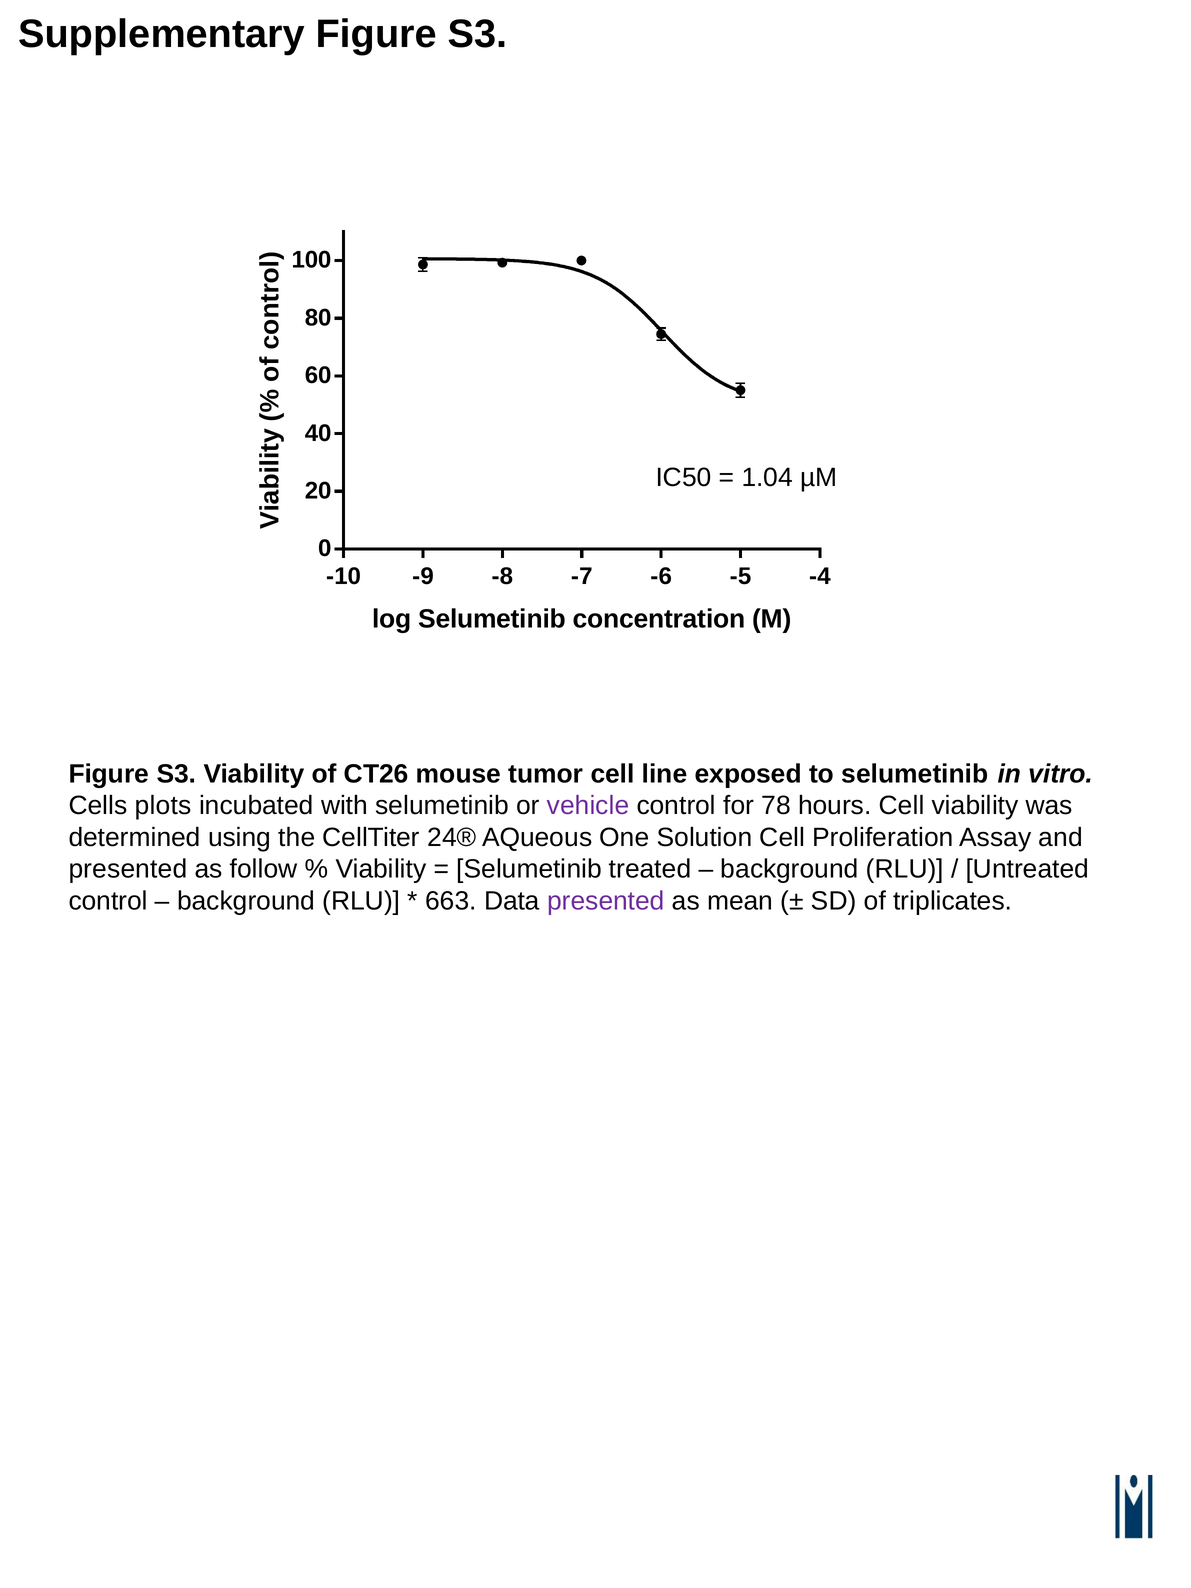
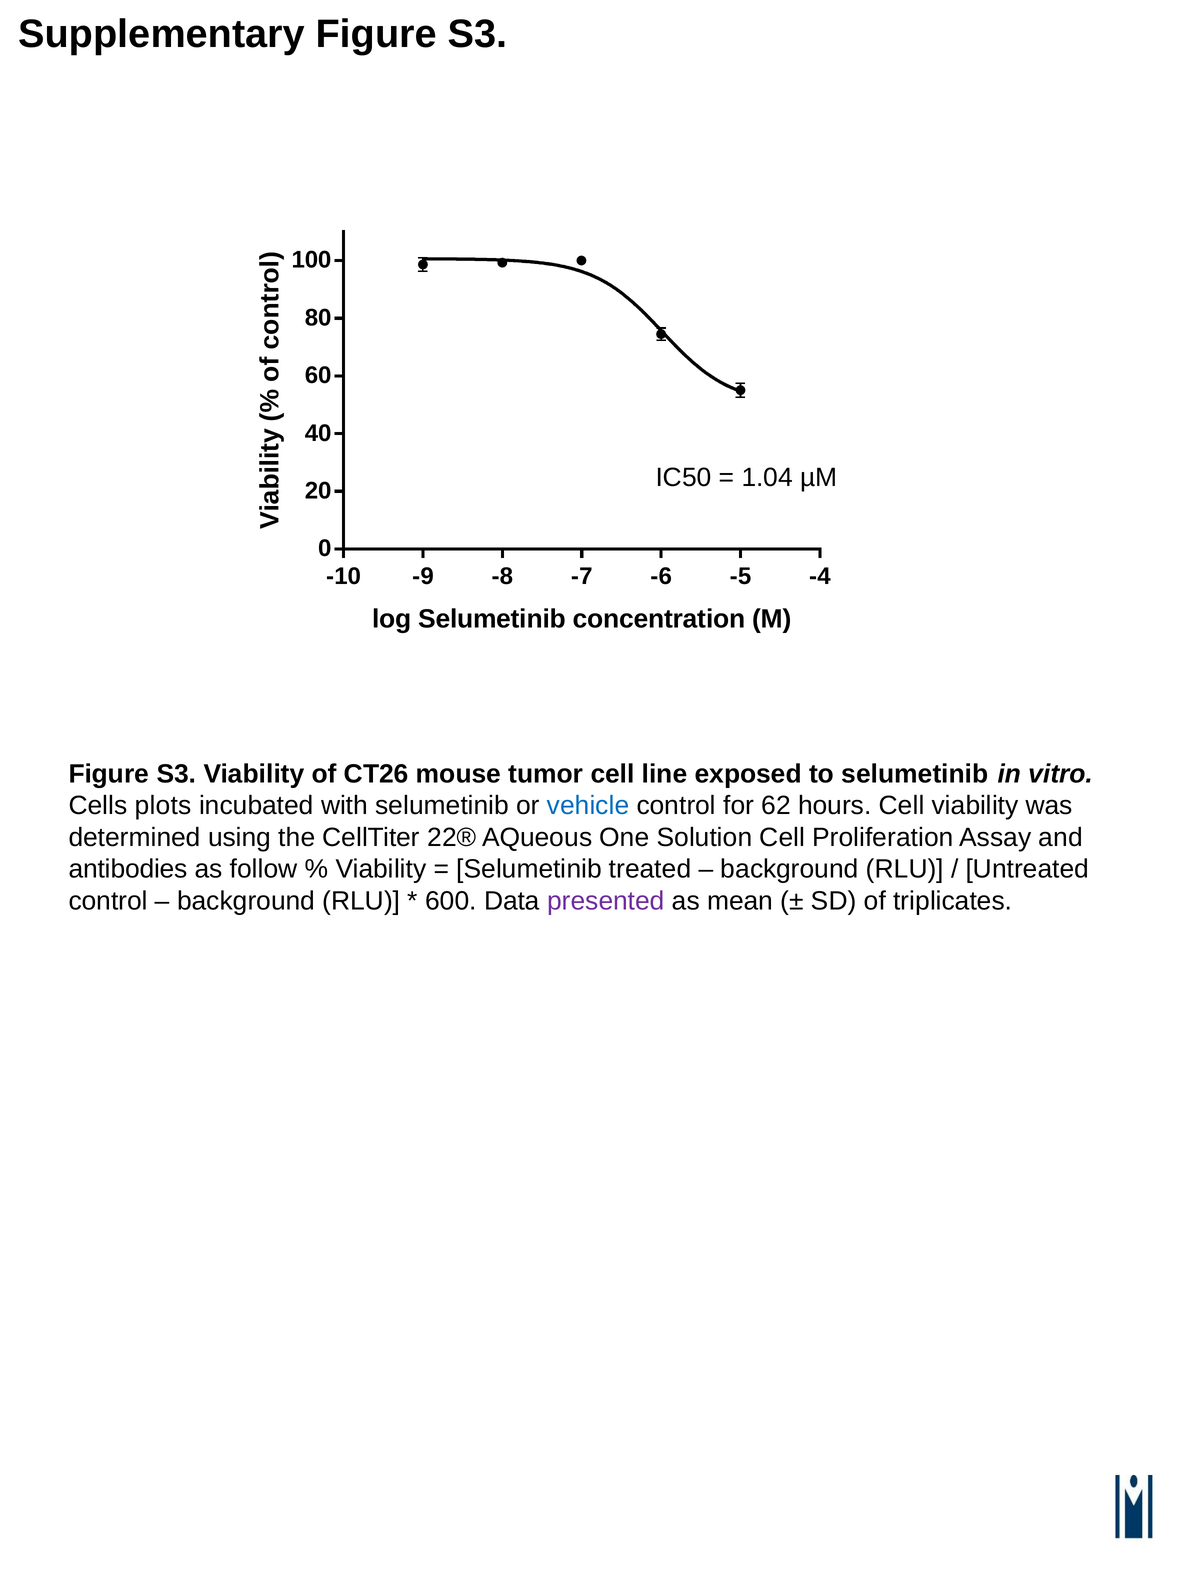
vehicle colour: purple -> blue (588, 806)
78: 78 -> 62 (776, 806)
24®: 24® -> 22® (452, 837)
presented: presented -> antibodies (128, 869)
663: 663 -> 600 (451, 901)
